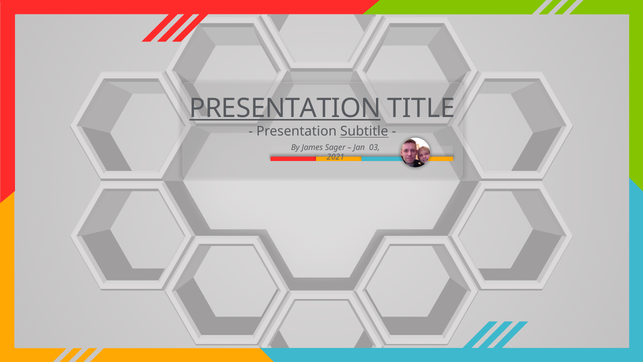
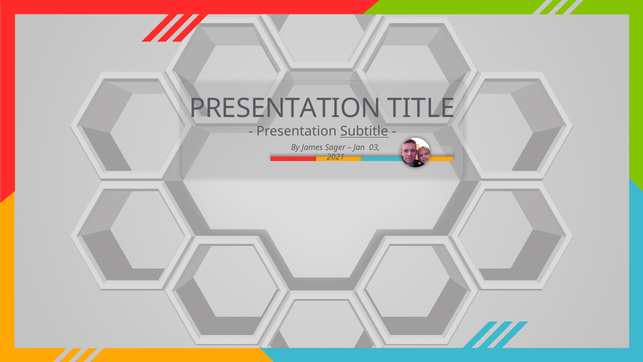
PRESENTATION underline: present -> none (285, 108)
